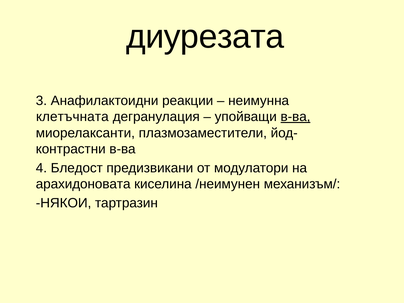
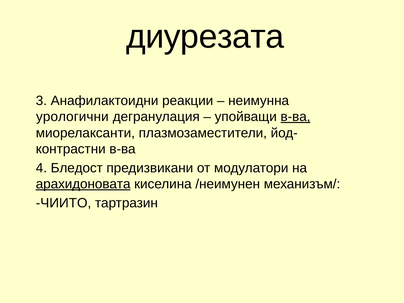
клетъчната: клетъчната -> урологични (72, 117)
арахидоновата underline: none -> present (83, 184)
НЯКОИ: НЯКОИ -> ЧИИТО (64, 203)
